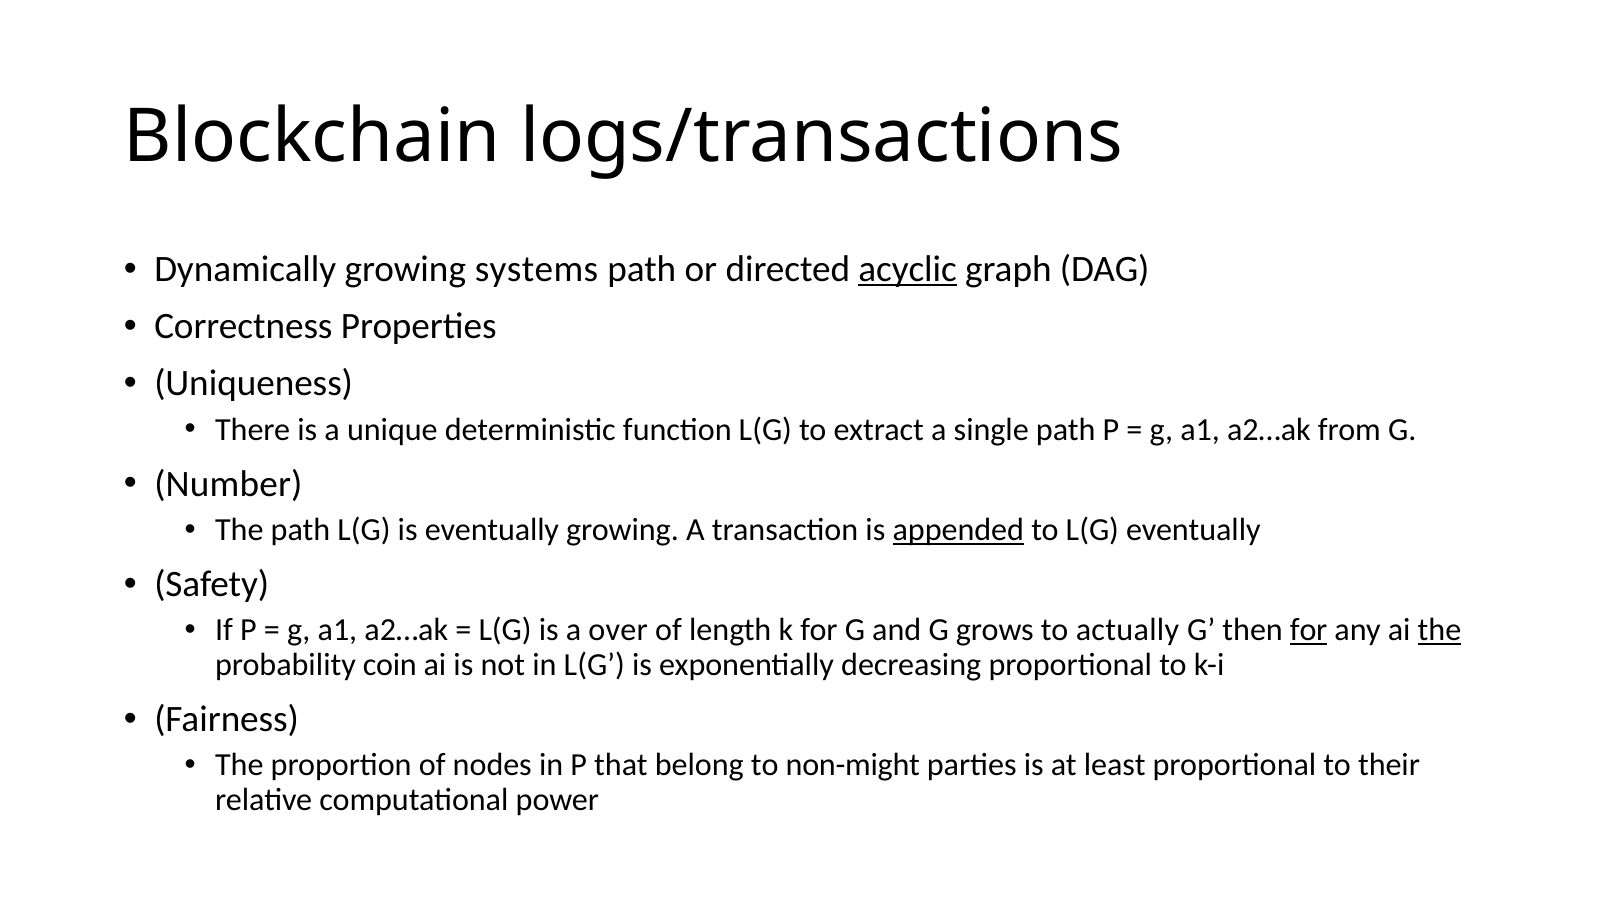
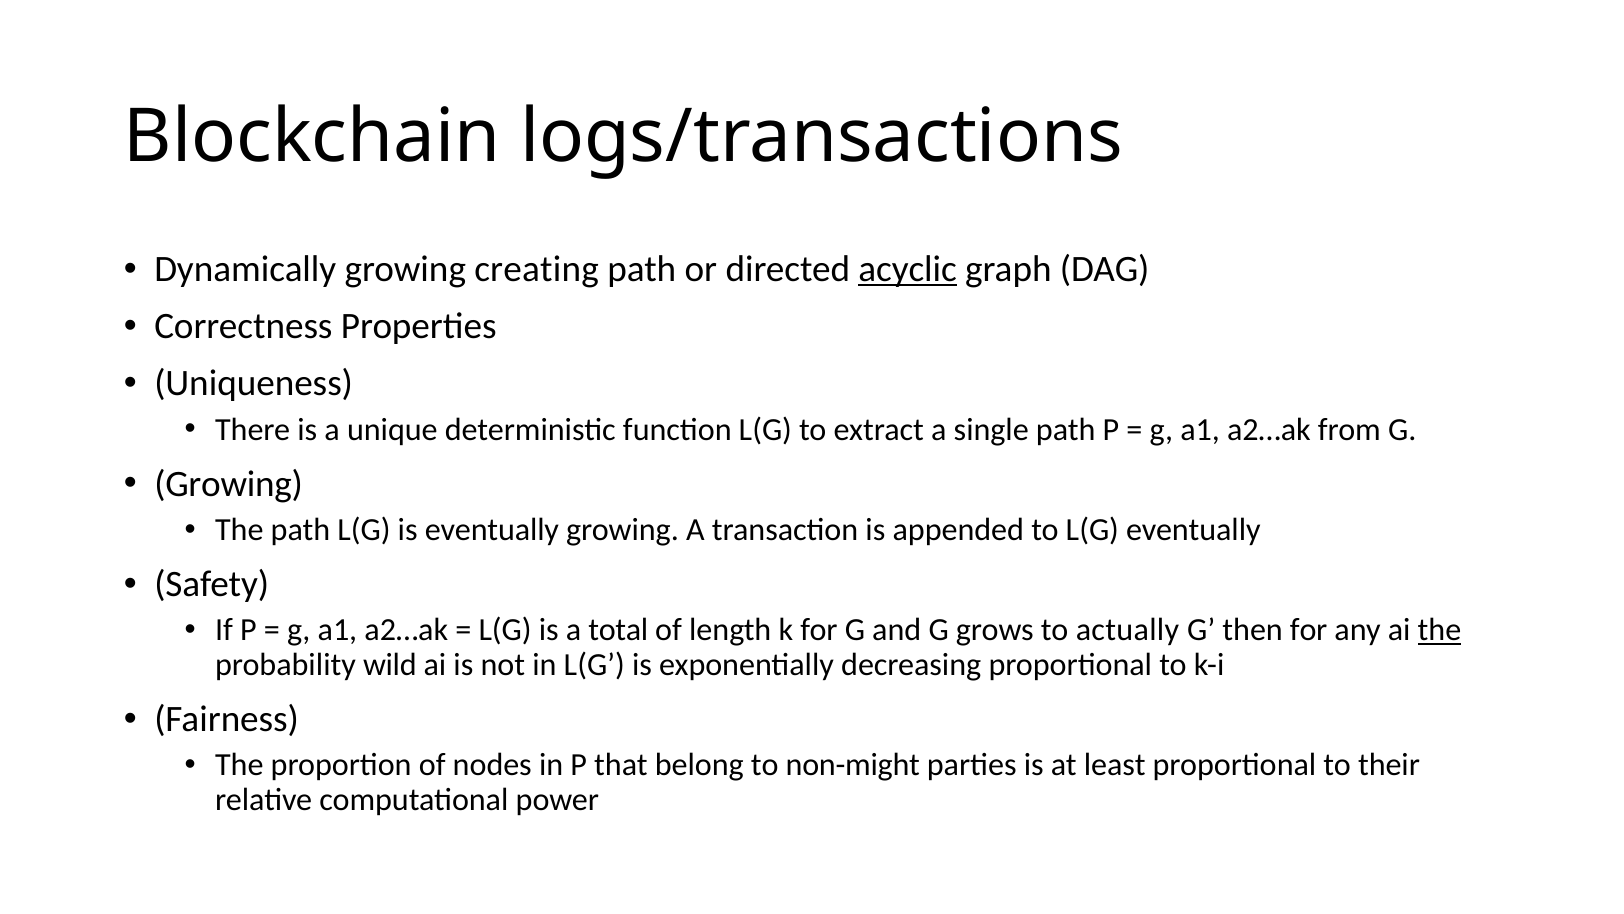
systems: systems -> creating (537, 269)
Number: Number -> Growing (229, 484)
appended underline: present -> none (958, 530)
over: over -> total (618, 630)
for underline: present -> none (1309, 630)
coin: coin -> wild (390, 665)
